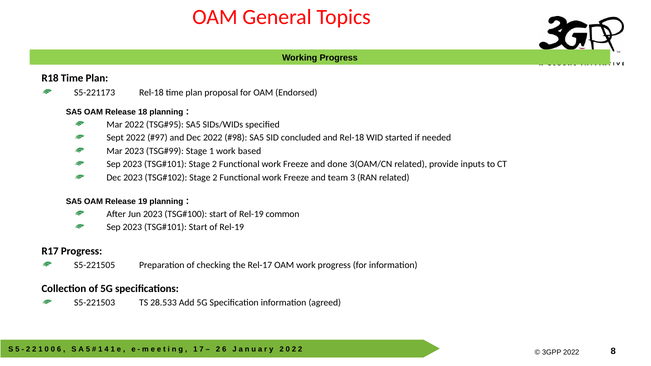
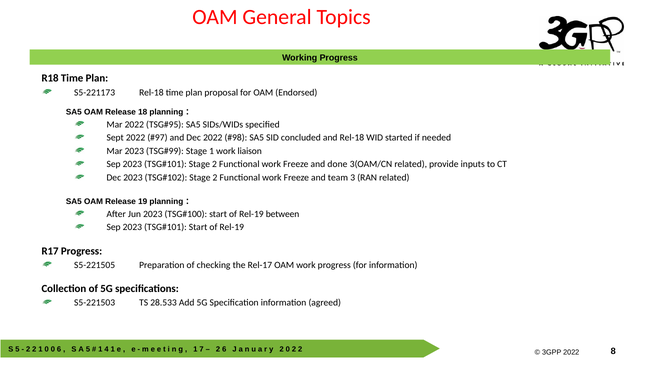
based: based -> liaison (250, 151)
common: common -> between (283, 214)
